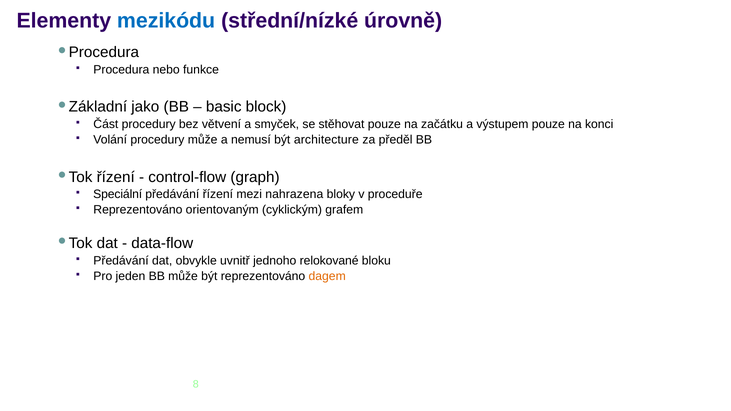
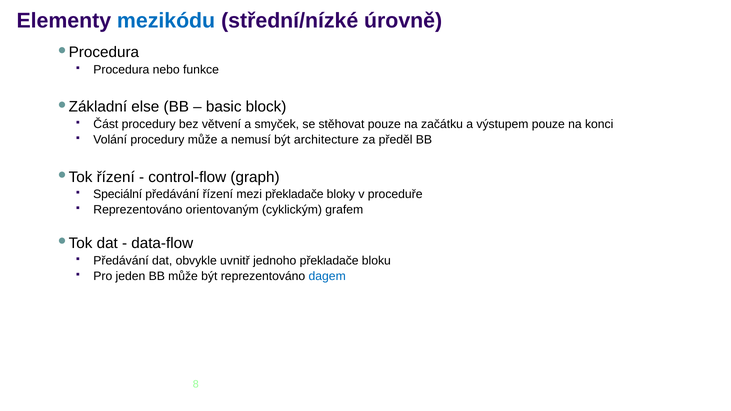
jako: jako -> else (145, 107)
mezi nahrazena: nahrazena -> překladače (294, 194)
jednoho relokované: relokované -> překladače (329, 261)
dagem colour: orange -> blue (327, 276)
